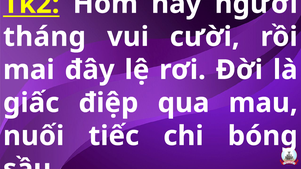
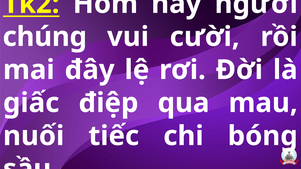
tháng: tháng -> chúng (45, 37)
